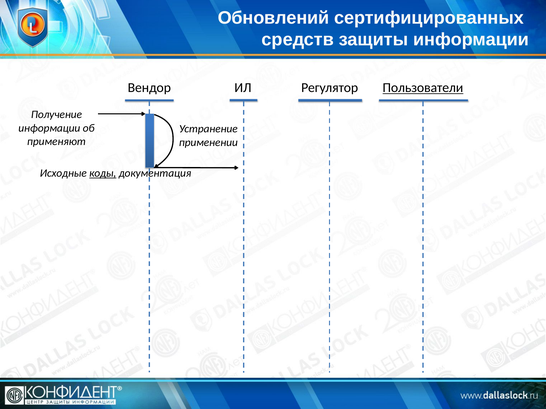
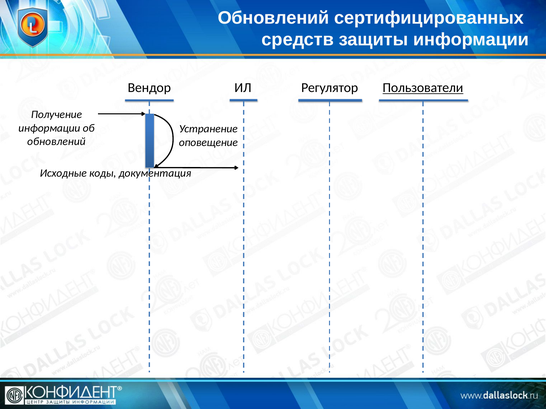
применяют: применяют -> обновлений (56, 142)
применении: применении -> оповещение (208, 142)
коды underline: present -> none (103, 173)
